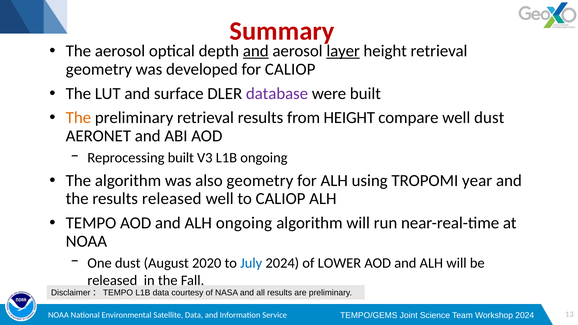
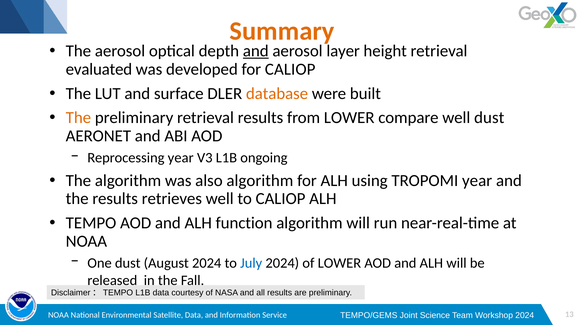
Summary colour: red -> orange (282, 31)
layer underline: present -> none (343, 51)
geometry: geometry -> evaluated (99, 69)
database colour: purple -> orange (277, 94)
from HEIGHT: HEIGHT -> LOWER (349, 118)
Reprocessing built: built -> year (181, 158)
also geometry: geometry -> algorithm (260, 181)
results released: released -> retrieves (172, 199)
ALH ongoing: ongoing -> function (244, 223)
August 2020: 2020 -> 2024 (207, 263)
